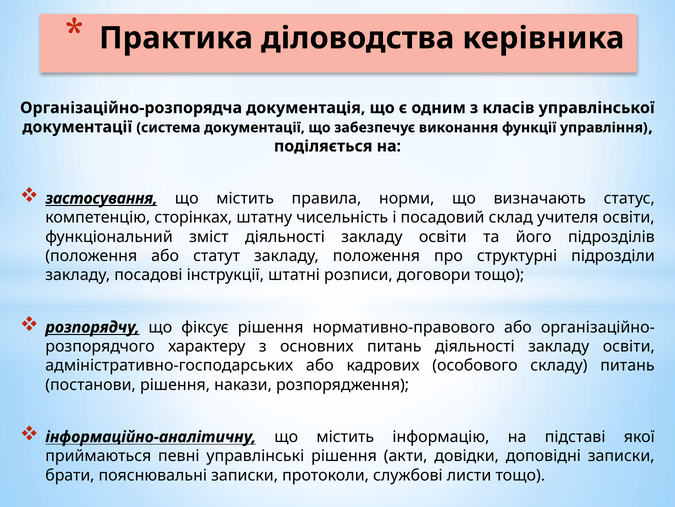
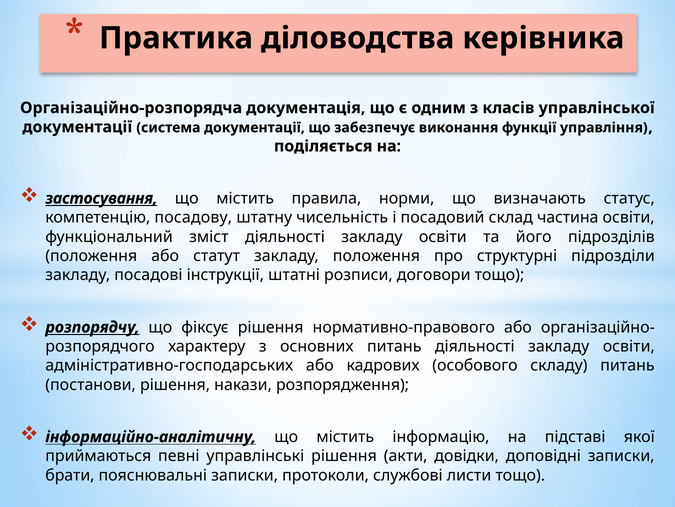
сторінках: сторінках -> посадову (193, 217)
учителя: учителя -> частина (568, 217)
